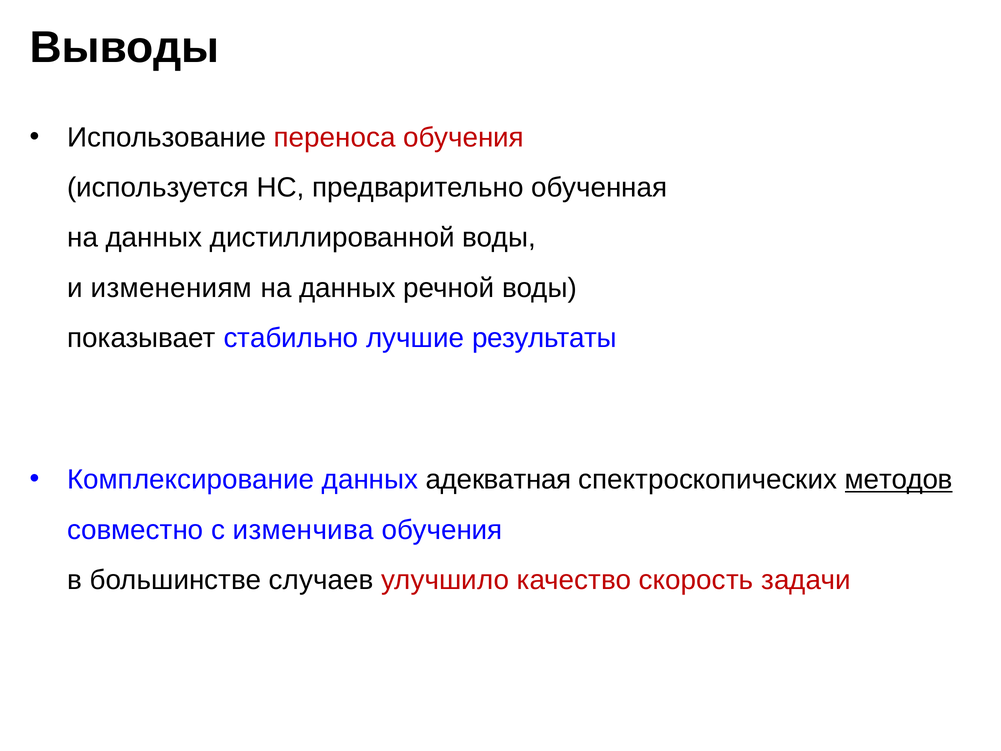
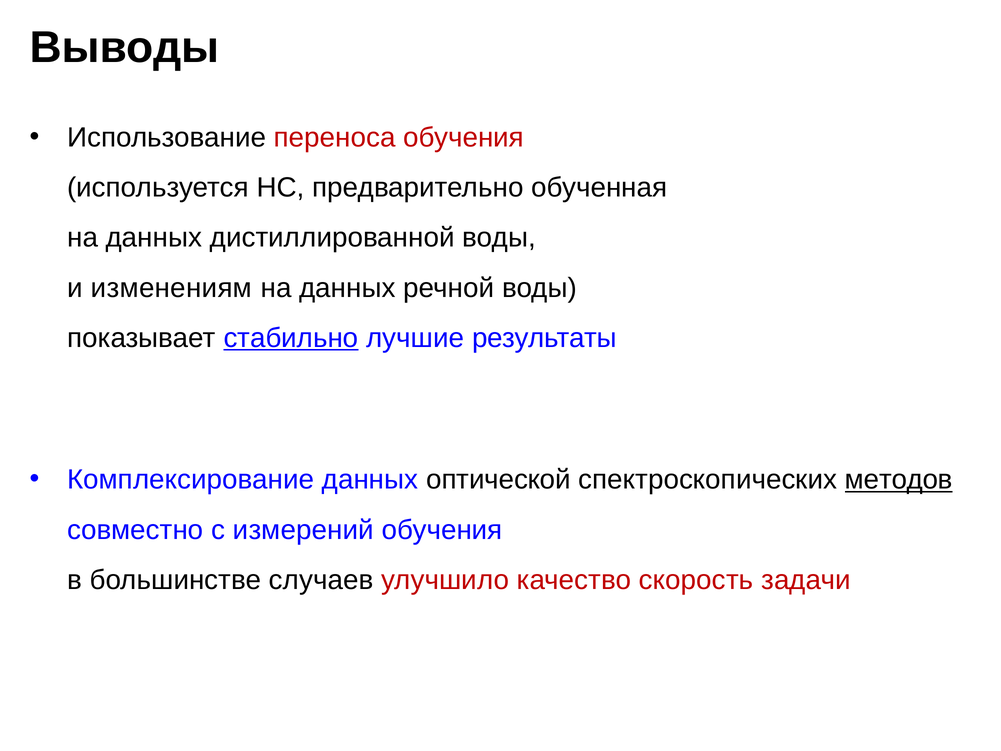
стабильно underline: none -> present (291, 338)
адекватная: адекватная -> оптической (499, 480)
изменчива: изменчива -> измерений (303, 530)
